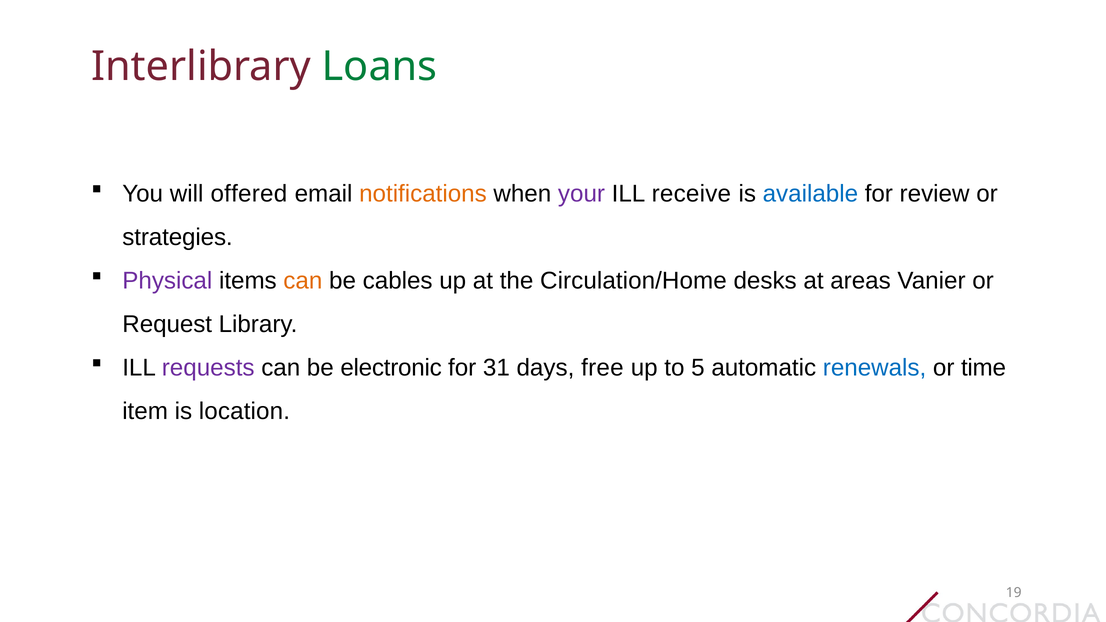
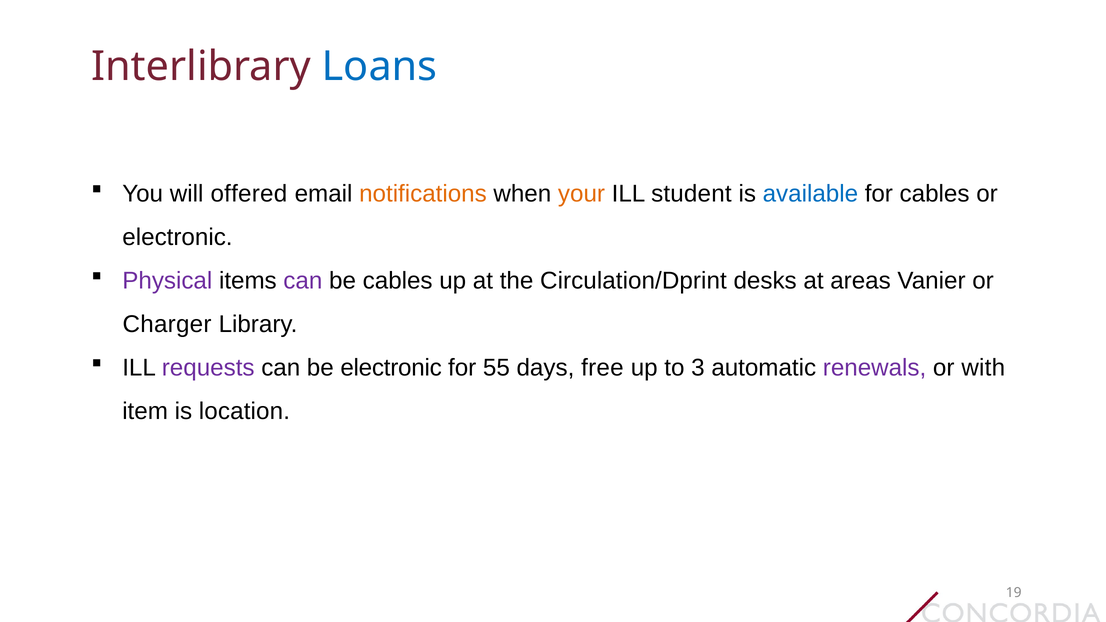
Loans colour: green -> blue (380, 66)
your colour: purple -> orange (581, 194)
receive: receive -> student (691, 194)
for review: review -> cables (935, 194)
strategies: strategies -> electronic (177, 237)
can colour: orange -> purple (303, 281)
Circulation/Home: Circulation/Home -> Circulation/Dprint (633, 281)
Request: Request -> Charger (167, 324)
31: 31 -> 55 (496, 368)
5: 5 -> 3 (698, 368)
renewals colour: blue -> purple (875, 368)
time: time -> with (983, 368)
